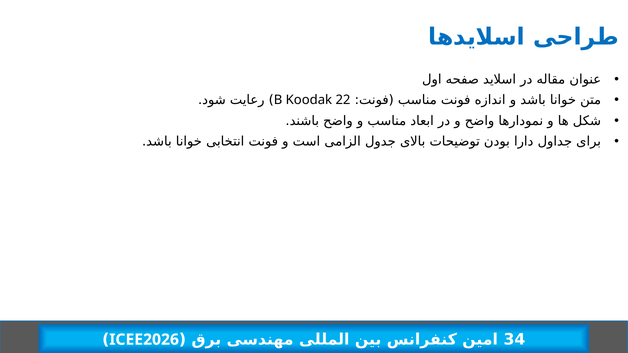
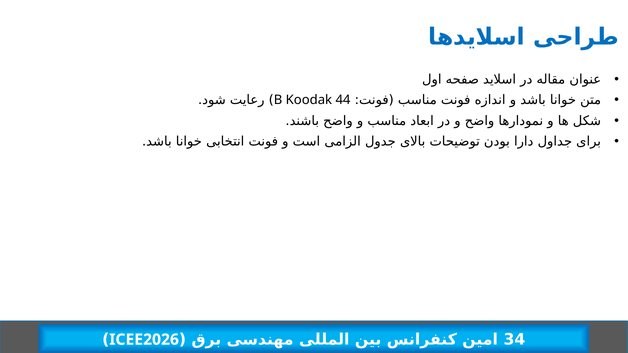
22: 22 -> 44 (343, 100)
